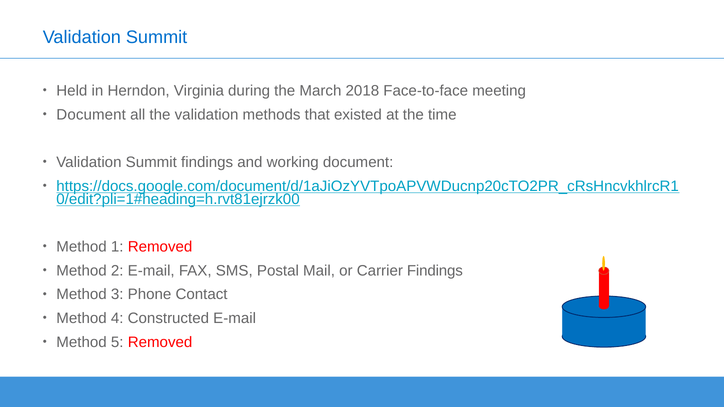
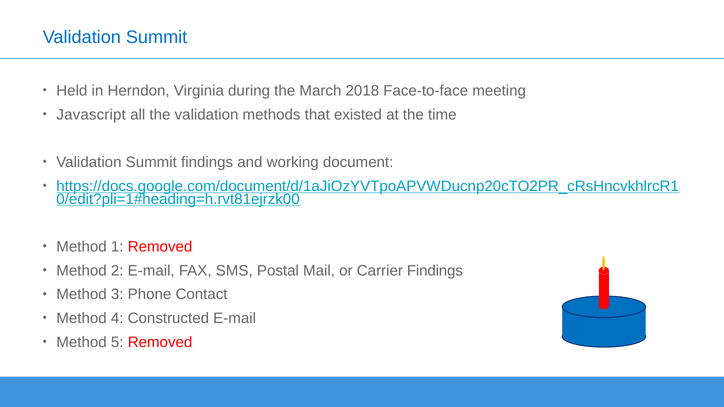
Document: Document -> Javascript (91, 115)
